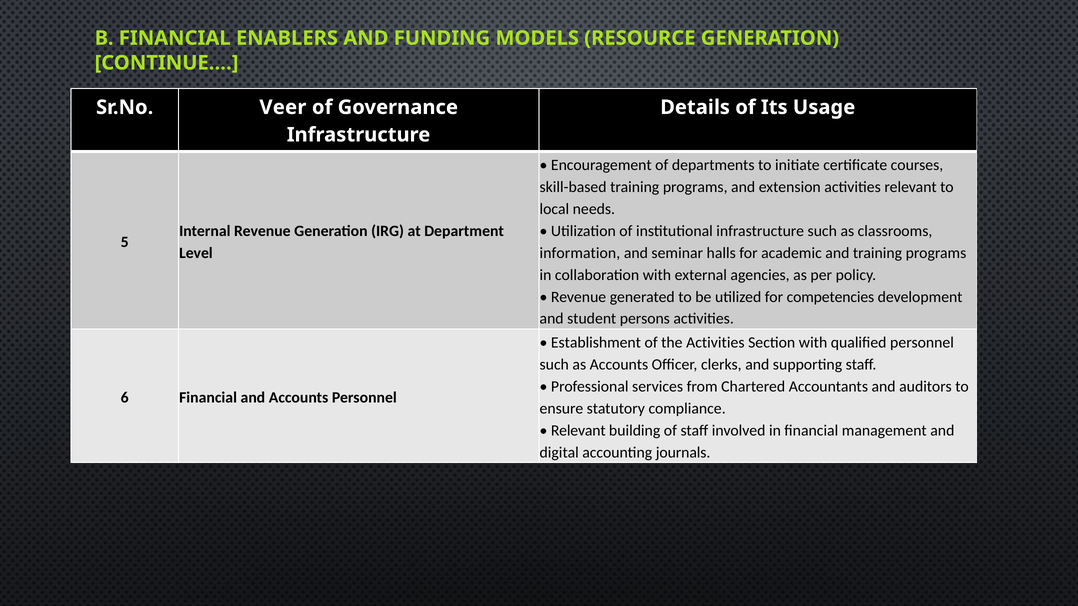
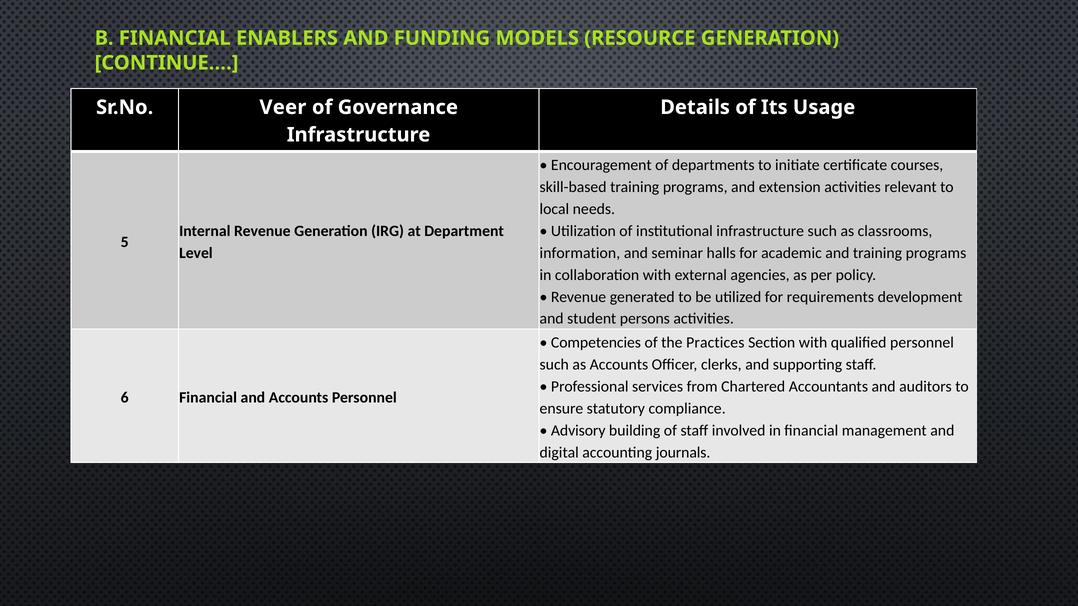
competencies: competencies -> requirements (830, 297)
Establishment: Establishment -> Competencies (596, 343)
the Activities: Activities -> Practices (715, 343)
Relevant: Relevant -> Advisory (578, 431)
